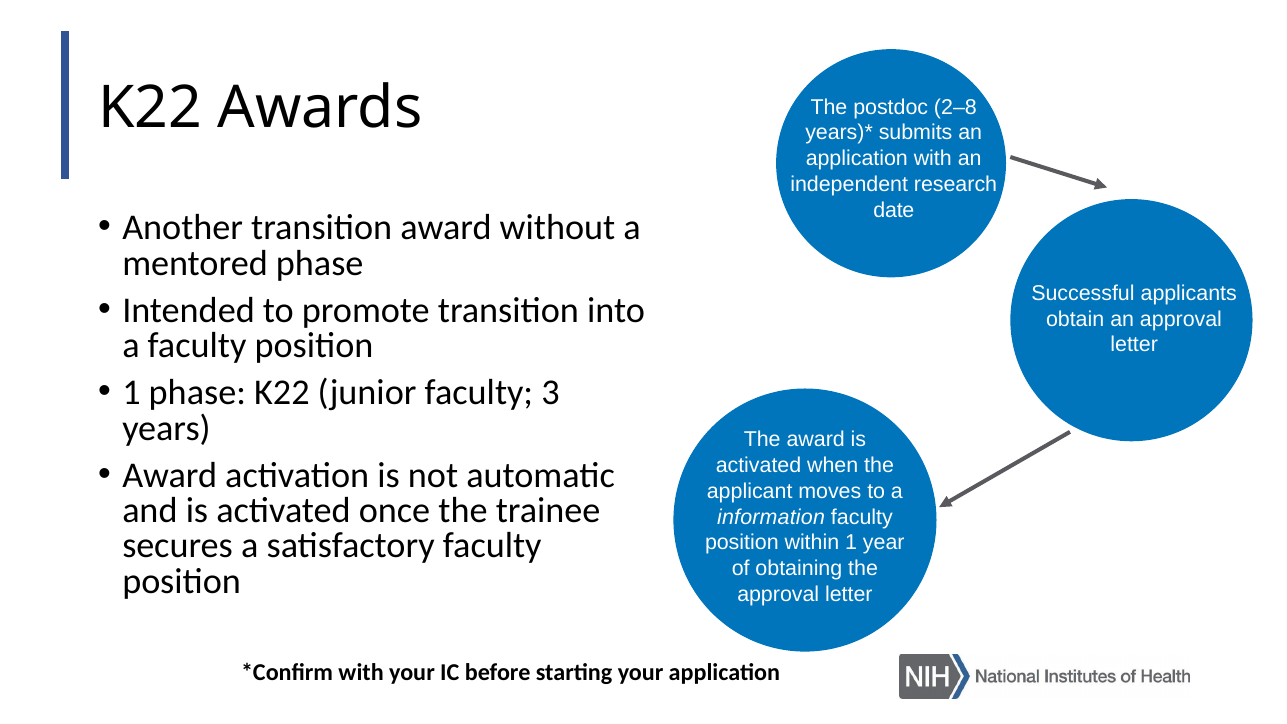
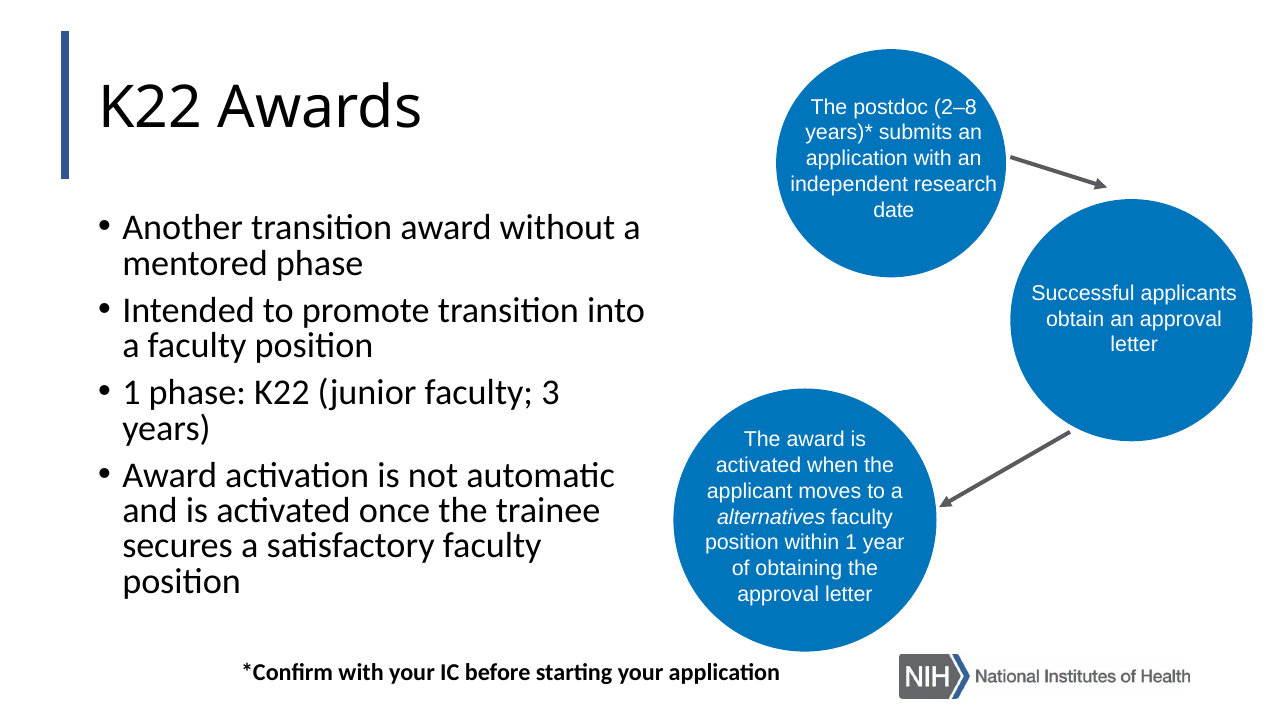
information: information -> alternatives (771, 517)
